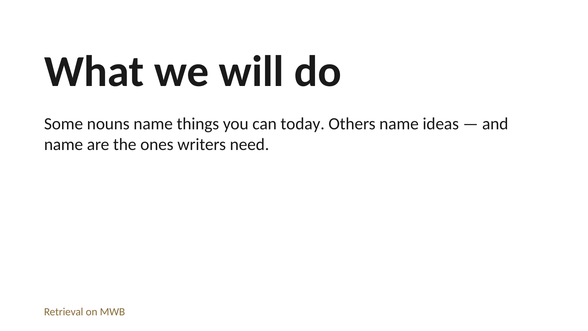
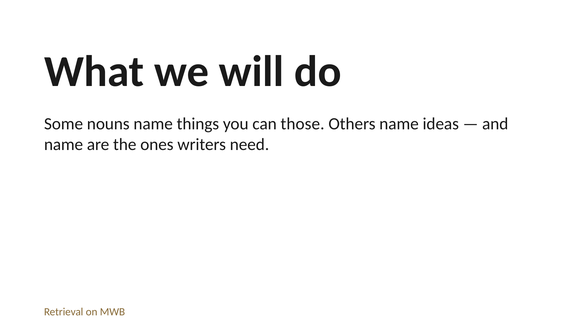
today: today -> those (303, 124)
